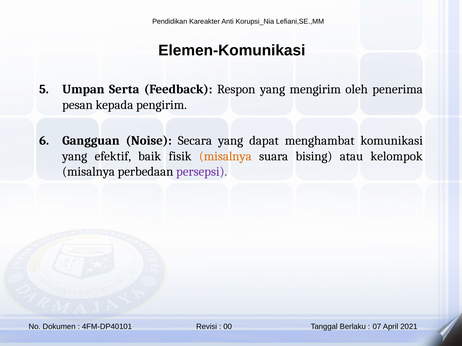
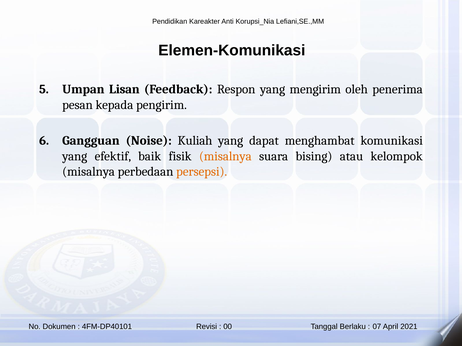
Serta: Serta -> Lisan (124, 90)
Secara: Secara -> Kuliah (195, 141)
persepsi colour: purple -> orange (202, 172)
